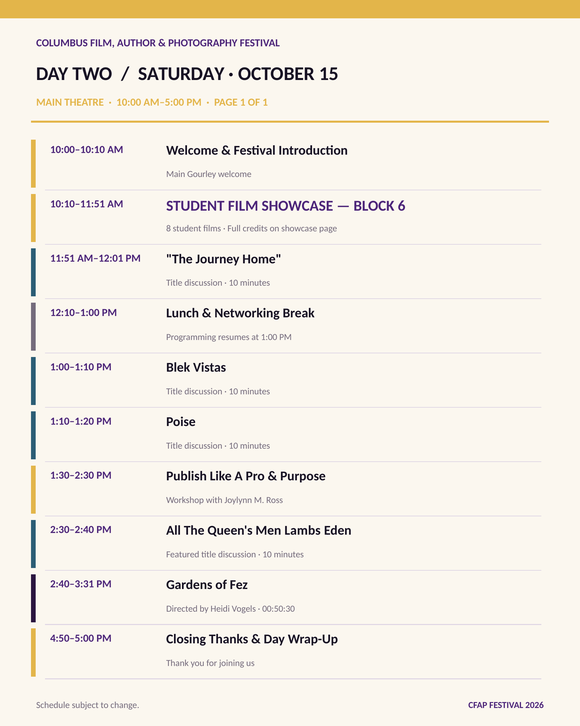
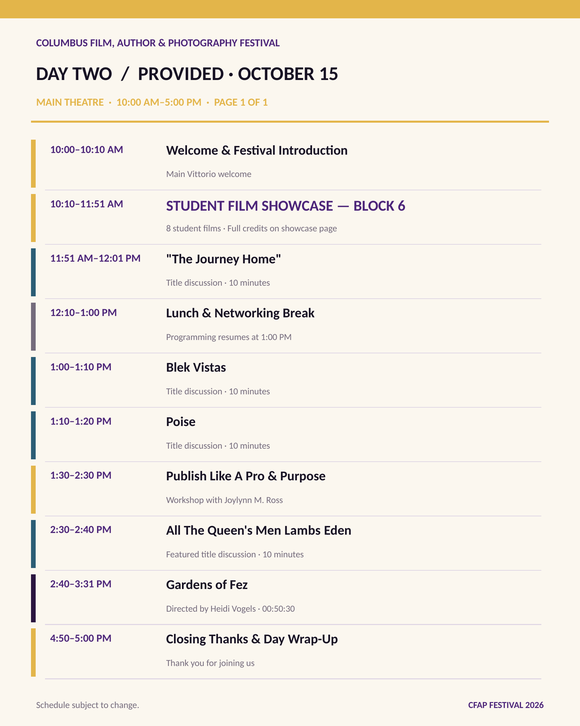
SATURDAY: SATURDAY -> PROVIDED (181, 74)
Gourley: Gourley -> Vittorio (202, 174)
